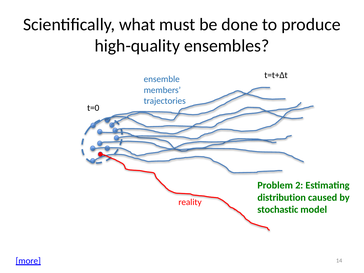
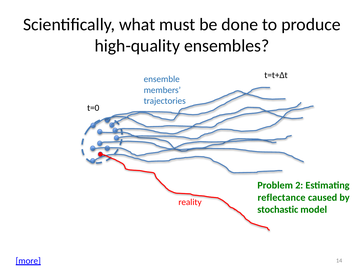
distribution: distribution -> reflectance (282, 197)
